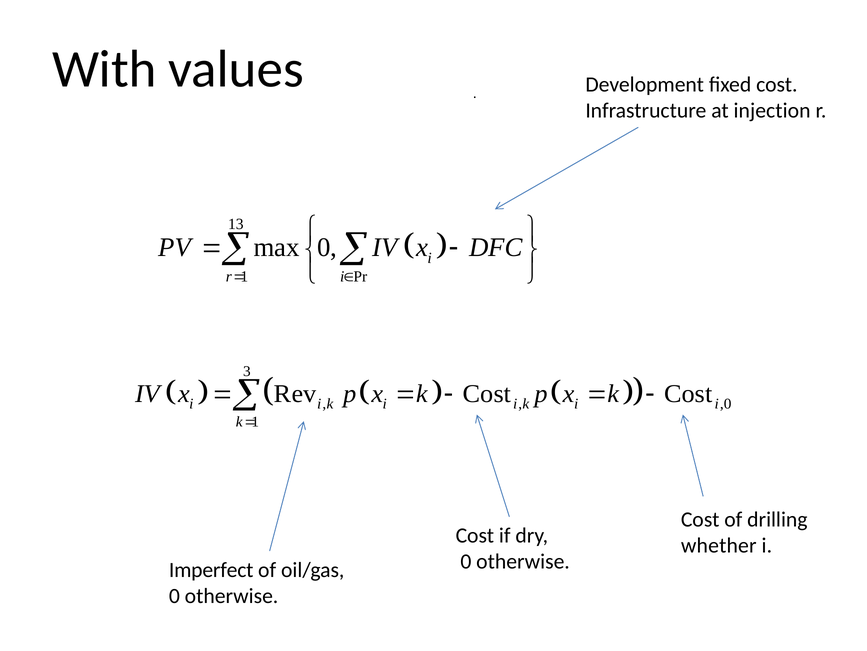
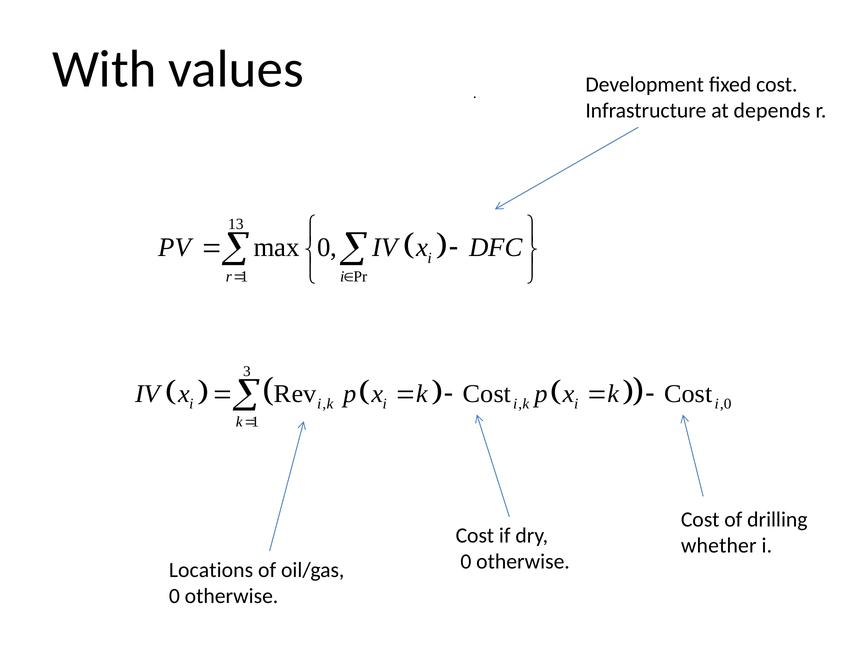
injection: injection -> depends (772, 111)
Imperfect: Imperfect -> Locations (211, 569)
